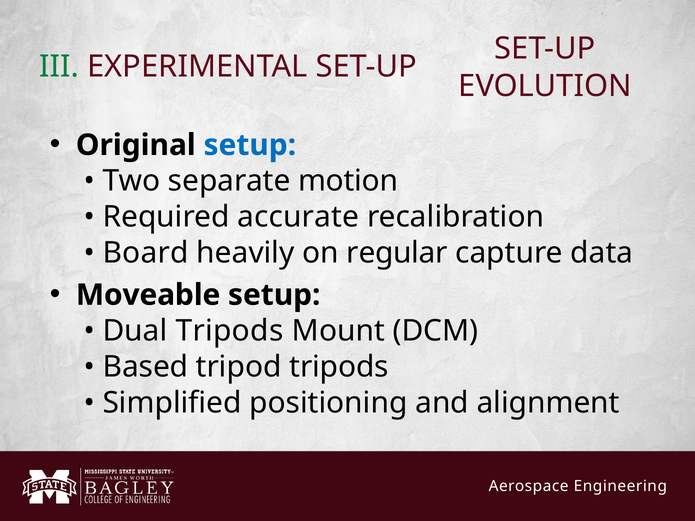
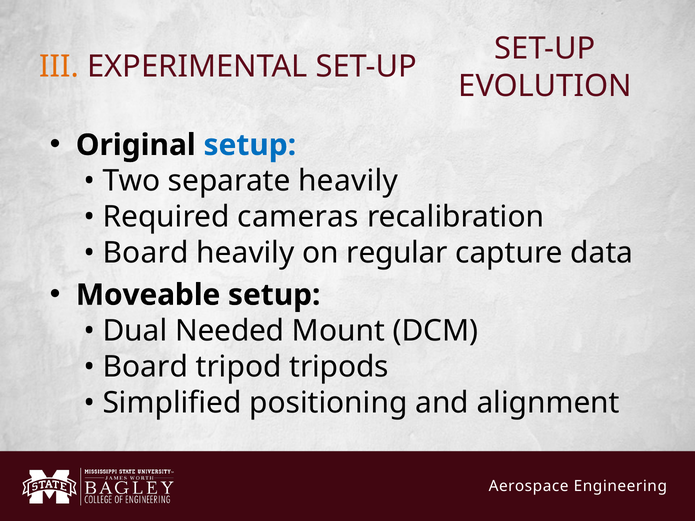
III colour: green -> orange (59, 66)
separate motion: motion -> heavily (348, 181)
accurate: accurate -> cameras (298, 217)
Dual Tripods: Tripods -> Needed (230, 331)
Based: Based -> Board (145, 367)
